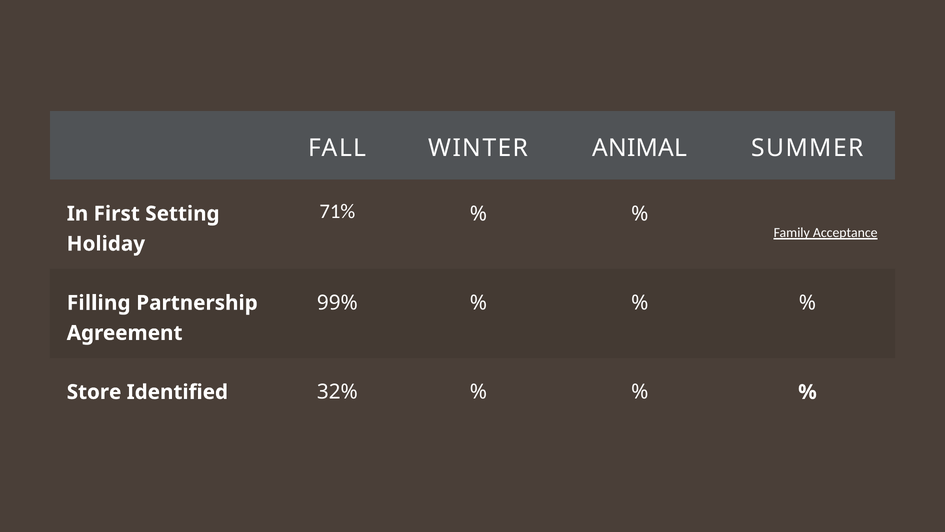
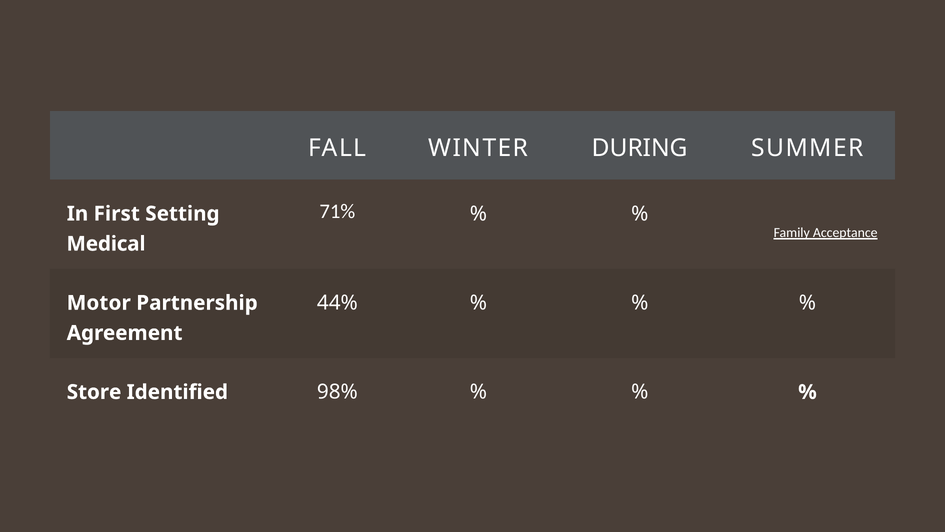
ANIMAL: ANIMAL -> DURING (640, 148)
Holiday: Holiday -> Medical (106, 244)
99%: 99% -> 44% (337, 303)
Filling: Filling -> Motor (99, 303)
32%: 32% -> 98% (337, 392)
